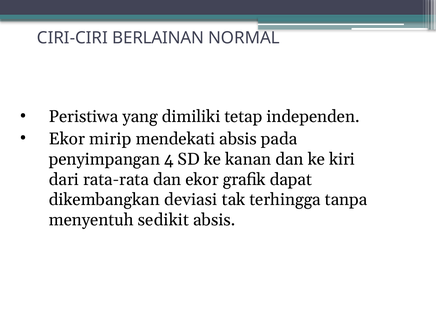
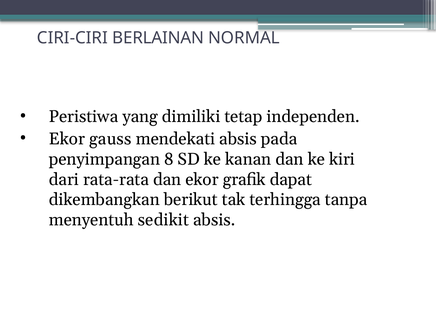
mirip: mirip -> gauss (110, 139)
4: 4 -> 8 (169, 159)
deviasi: deviasi -> berikut (191, 200)
